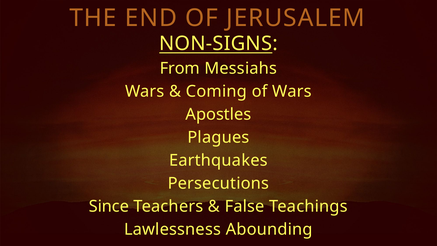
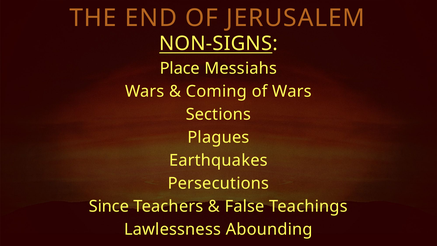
From: From -> Place (180, 69)
Apostles: Apostles -> Sections (218, 114)
